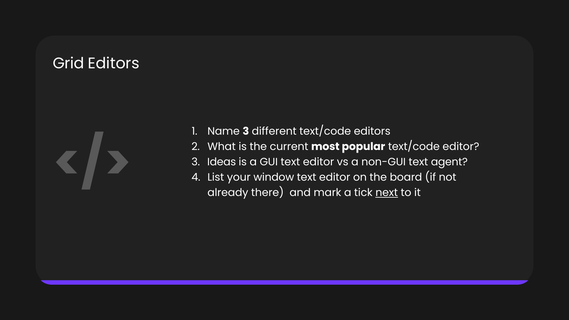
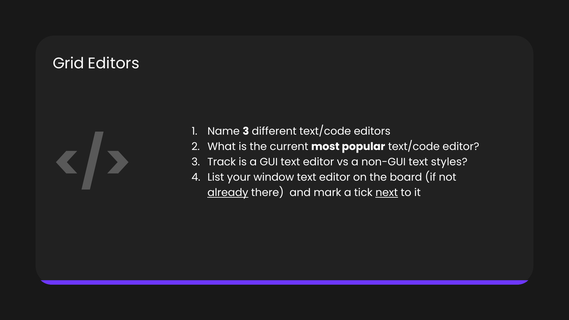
Ideas: Ideas -> Track (222, 162)
agent: agent -> styles (449, 162)
already underline: none -> present (228, 193)
